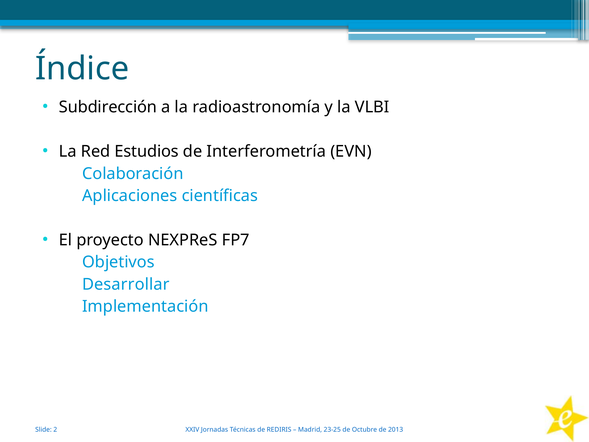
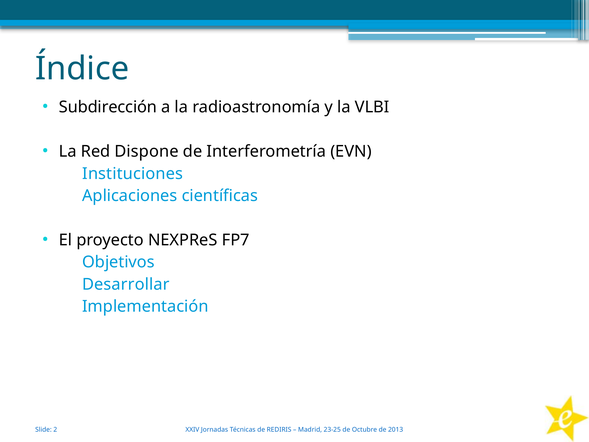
Estudios: Estudios -> Dispone (147, 151)
Colaboración: Colaboración -> Instituciones (133, 174)
